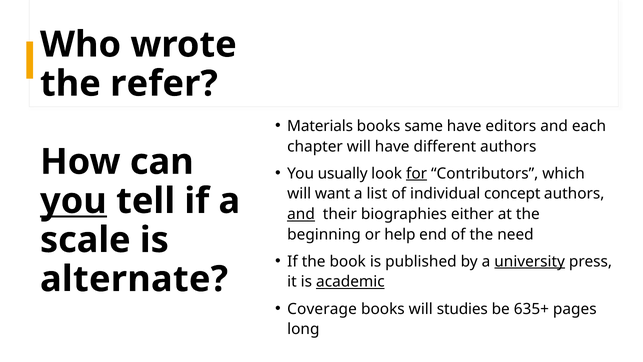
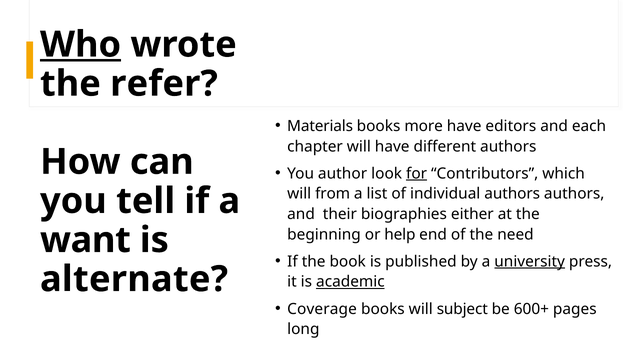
Who underline: none -> present (81, 45)
same: same -> more (424, 126)
usually: usually -> author (343, 173)
want: want -> from (333, 194)
individual concept: concept -> authors (512, 194)
you underline: present -> none (73, 201)
and underline: present -> none (301, 214)
scale: scale -> want (85, 240)
studies: studies -> subject (462, 309)
635+: 635+ -> 600+ (531, 309)
